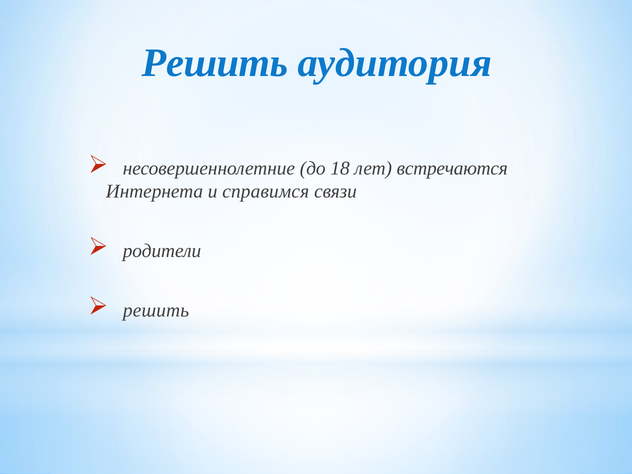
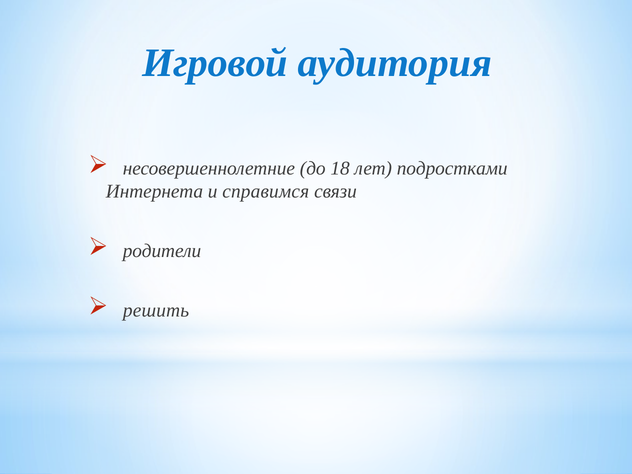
Решить: Решить -> Игровой (215, 63)
встречаются: встречаются -> подростками (452, 168)
